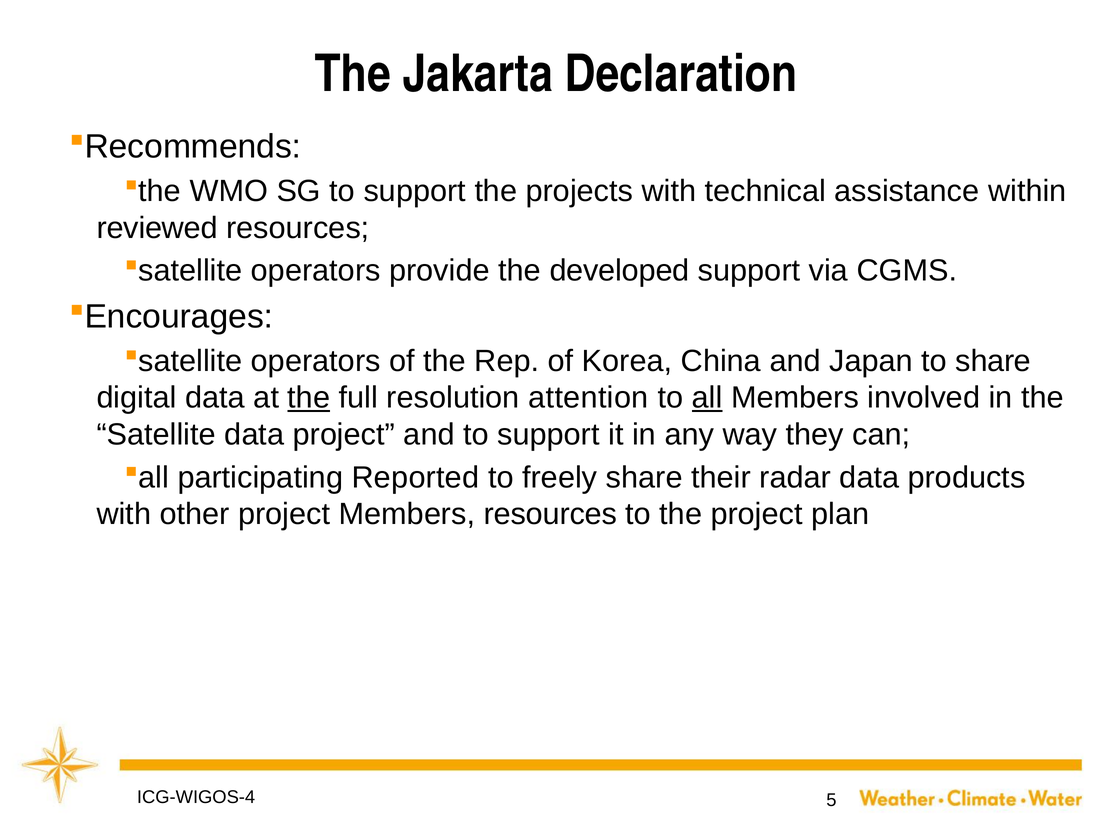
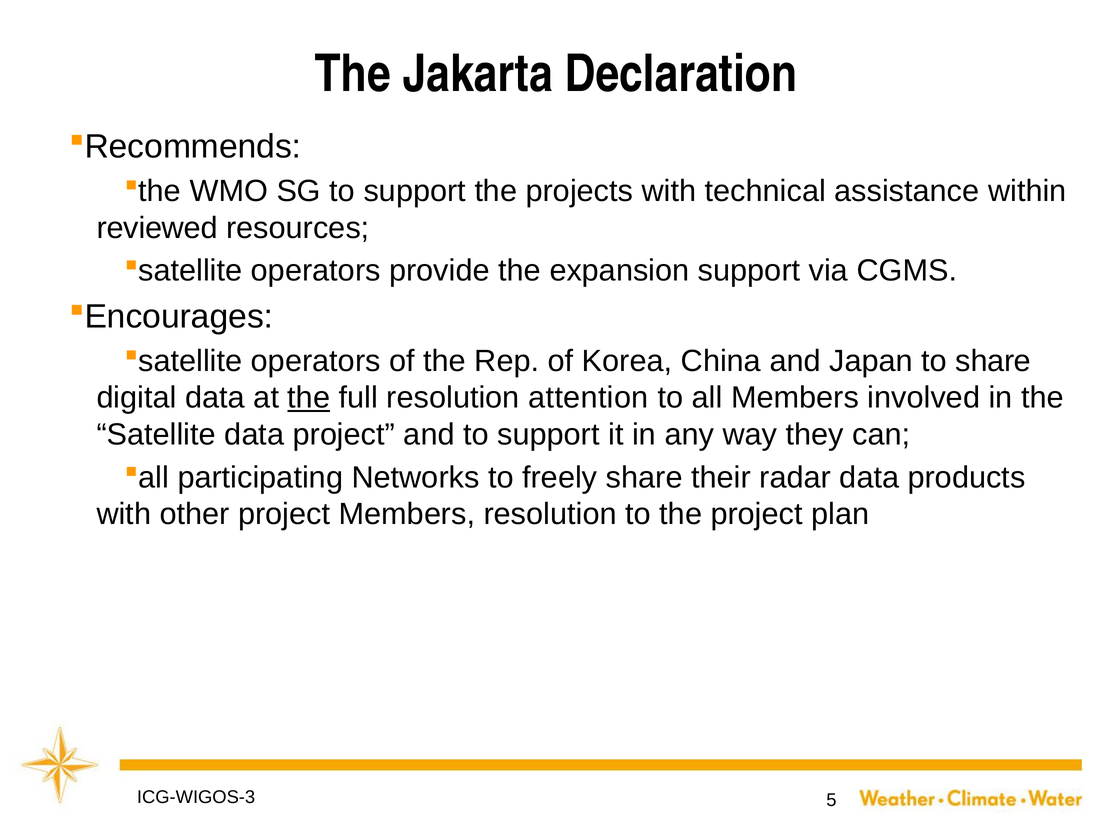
developed: developed -> expansion (619, 271)
all underline: present -> none (707, 398)
Reported: Reported -> Networks (416, 478)
Members resources: resources -> resolution (550, 514)
ICG-WIGOS-4: ICG-WIGOS-4 -> ICG-WIGOS-3 (196, 797)
